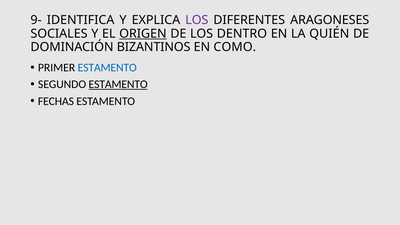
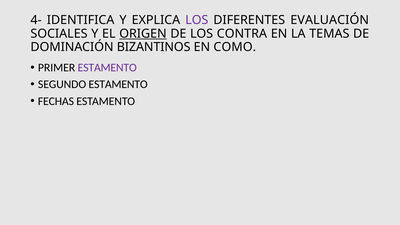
9-: 9- -> 4- (36, 20)
ARAGONESES: ARAGONESES -> EVALUACIÓN (330, 20)
DENTRO: DENTRO -> CONTRA (242, 34)
QUIÉN: QUIÉN -> TEMAS (329, 34)
ESTAMENTO colour: blue -> purple (107, 68)
ESTAMENTO underline: present -> none (118, 84)
